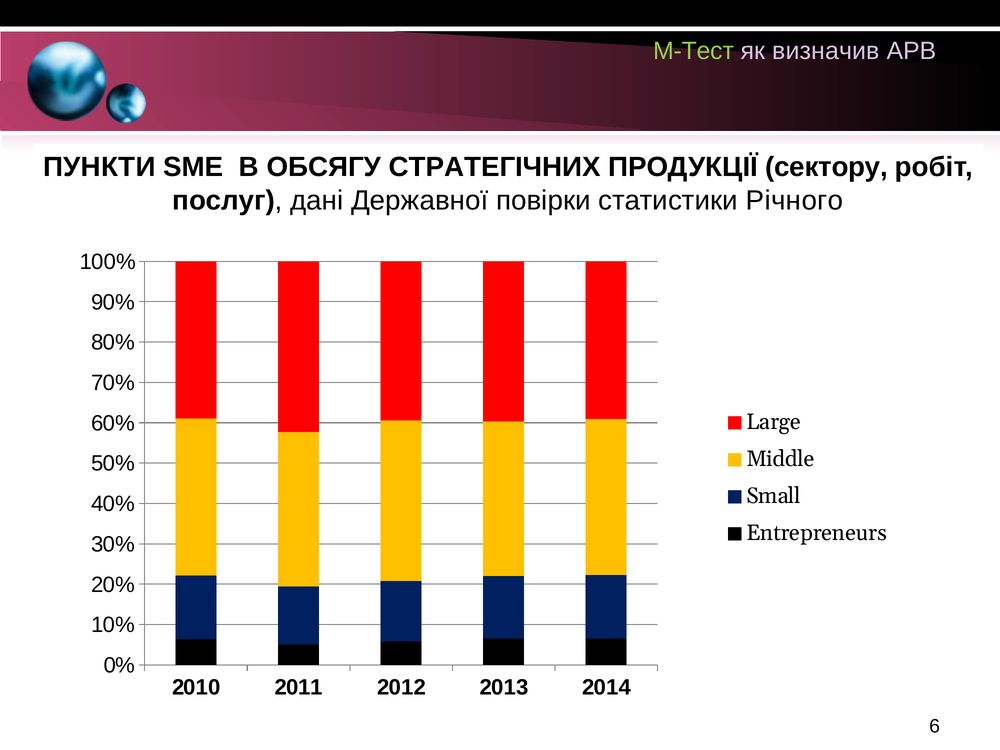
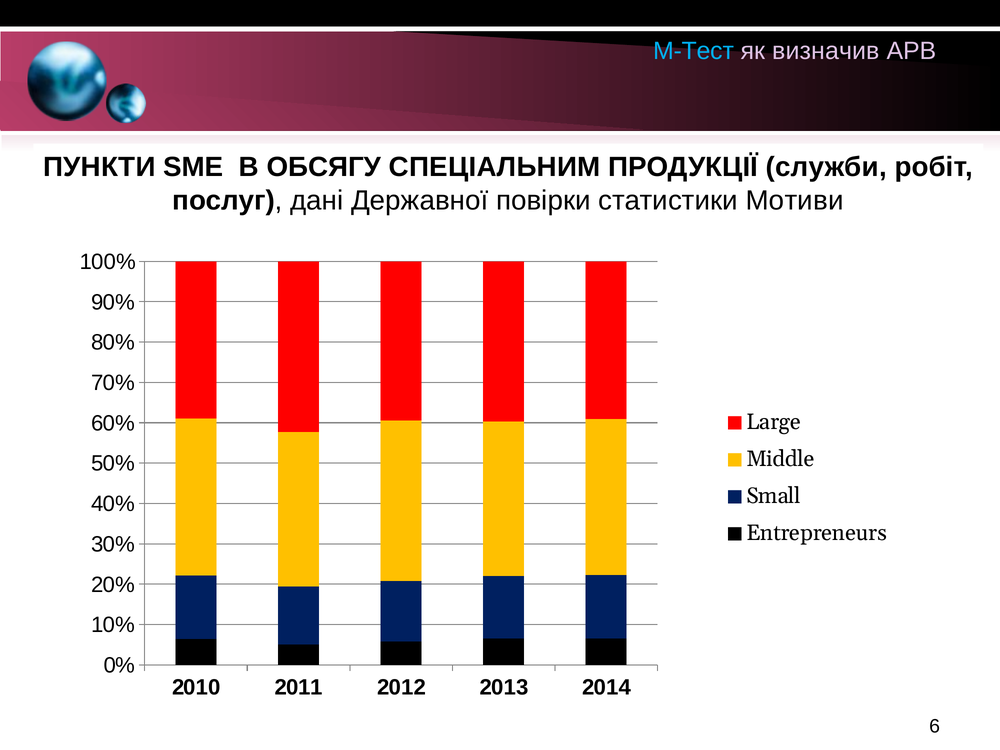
М-Тест colour: light green -> light blue (694, 51)
СТРАТЕГІЧНИХ: СТРАТЕГІЧНИХ -> СПЕЦІАЛЬНИМ (495, 167)
сектору: сектору -> служби (826, 167)
Річного: Річного -> Мотиви (795, 201)
